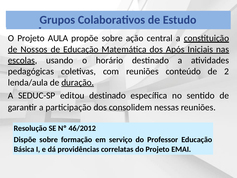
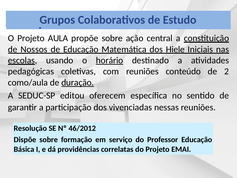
Após: Após -> Hiele (175, 49)
horário underline: none -> present (110, 60)
lenda/aula: lenda/aula -> como/aula (28, 82)
editou destinado: destinado -> oferecem (107, 95)
consolidem: consolidem -> vivenciadas (130, 107)
